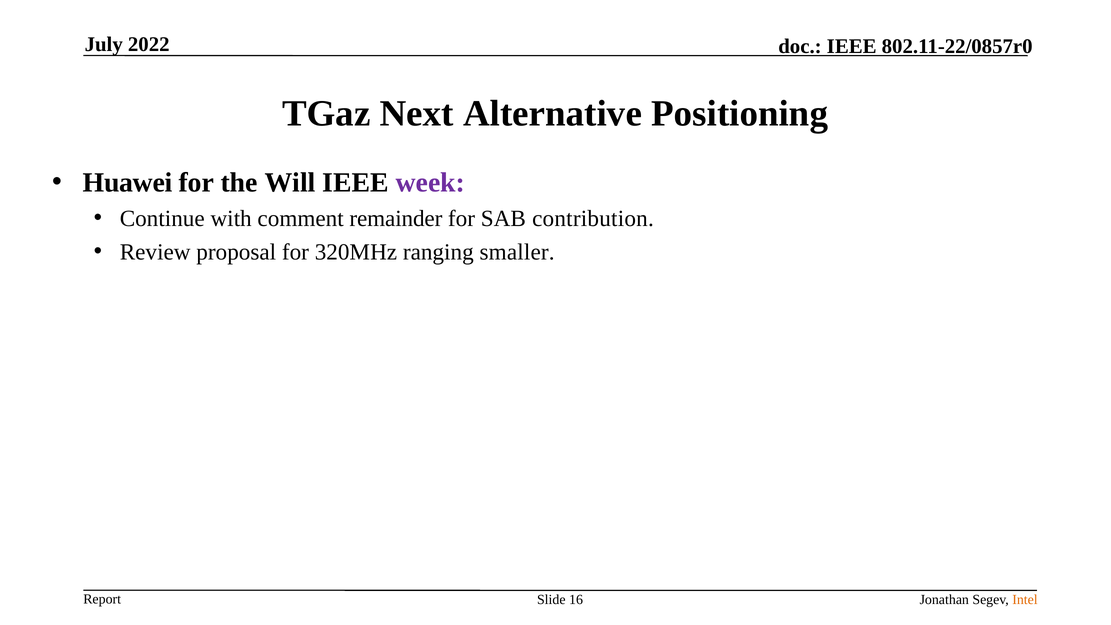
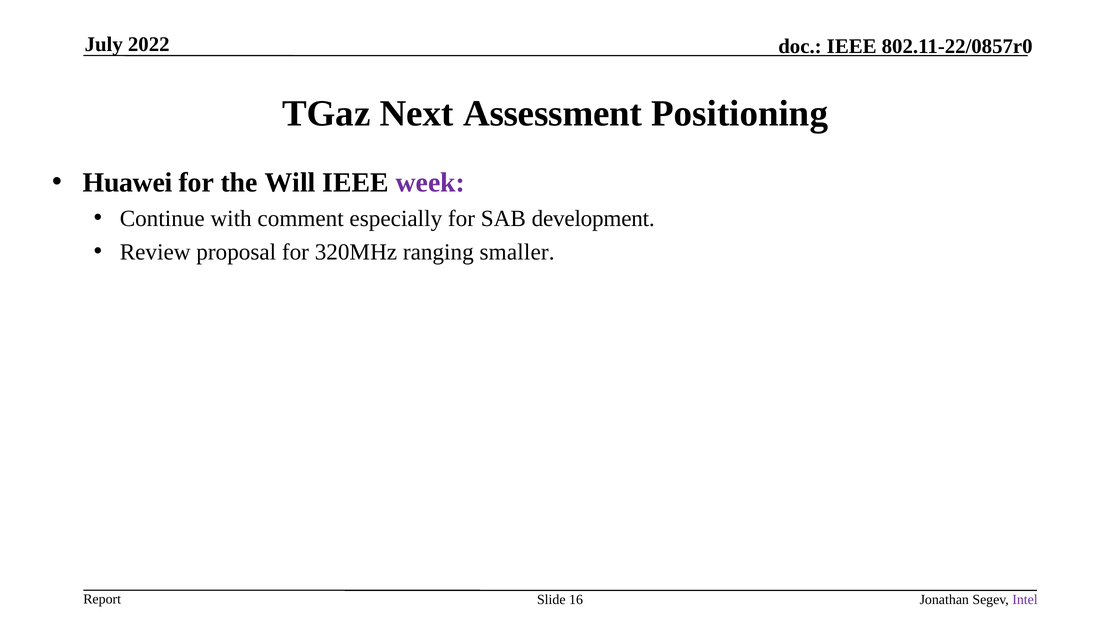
Alternative: Alternative -> Assessment (553, 114)
remainder: remainder -> especially (396, 218)
contribution: contribution -> development (593, 218)
Intel colour: orange -> purple (1025, 599)
